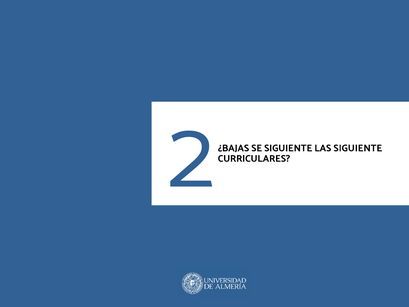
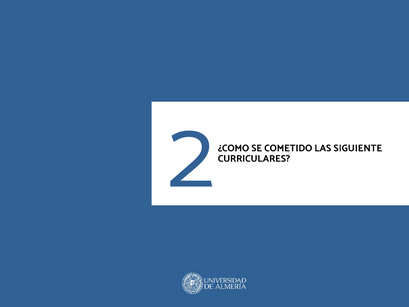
¿BAJAS: ¿BAJAS -> ¿COMO (233, 148)
SE SIGUIENTE: SIGUIENTE -> COMETIDO (288, 148)
